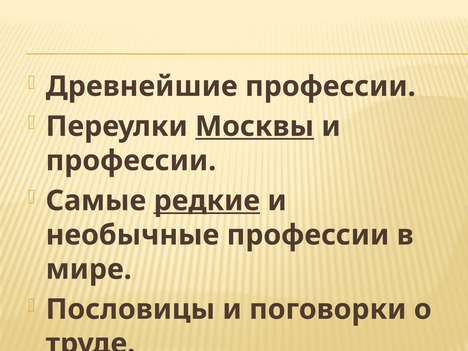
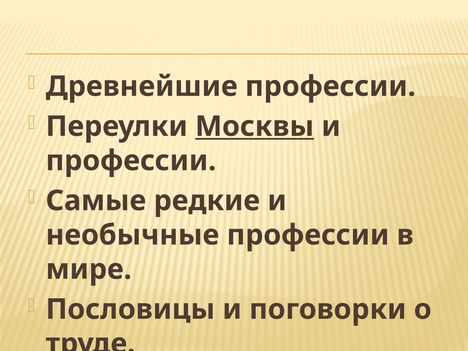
редкие underline: present -> none (207, 201)
